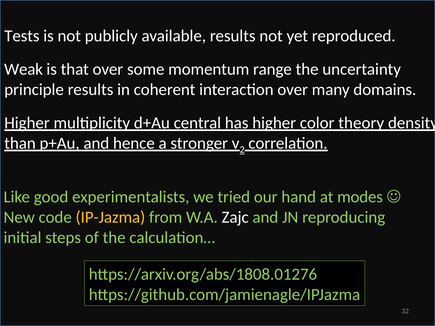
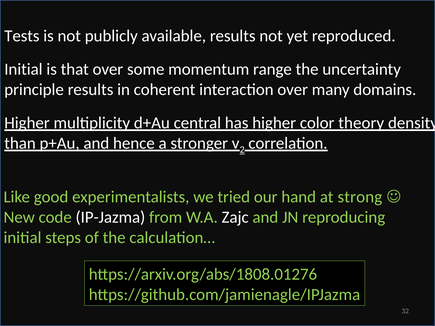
Weak: Weak -> Initial (23, 69)
modes: modes -> strong (360, 197)
IP-Jazma colour: yellow -> white (110, 217)
